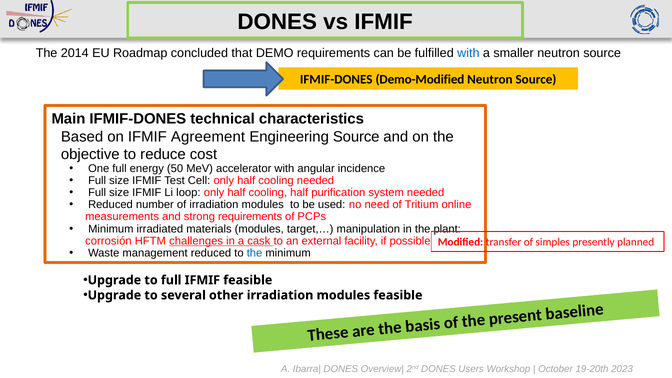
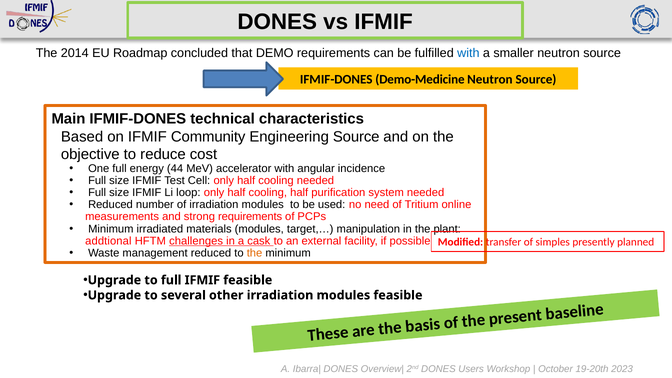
Demo-Modified: Demo-Modified -> Demo-Medicine (420, 79)
Agreement: Agreement -> Community (208, 137)
50: 50 -> 44 (175, 168)
corrosión: corrosión -> addtional (108, 241)
the colour: blue -> orange (255, 253)
